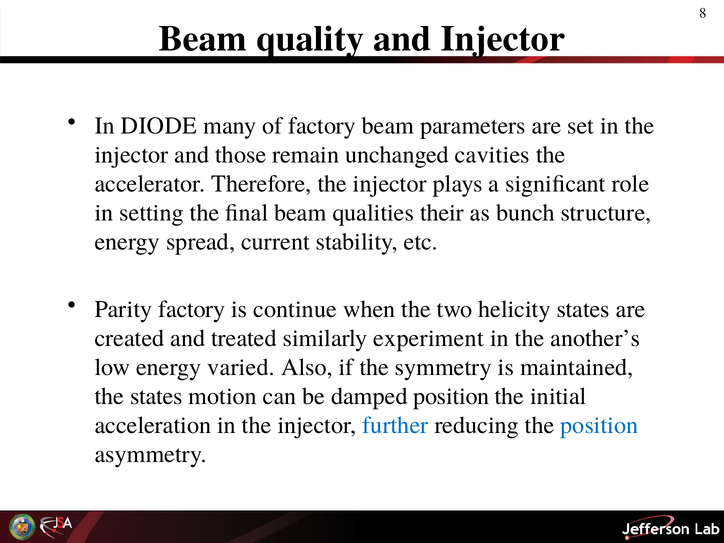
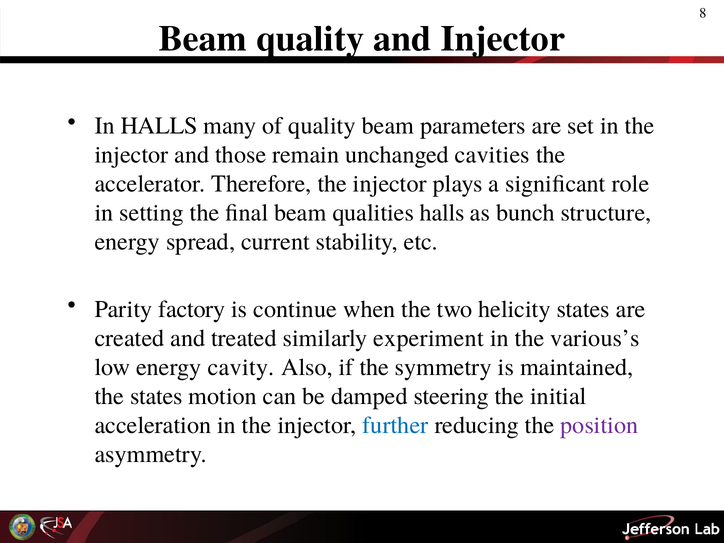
In DIODE: DIODE -> HALLS (159, 126)
of factory: factory -> quality (322, 126)
qualities their: their -> halls (442, 213)
another’s: another’s -> various’s (595, 338)
varied: varied -> cavity (241, 367)
damped position: position -> steering (451, 396)
position colour: blue -> purple (599, 425)
